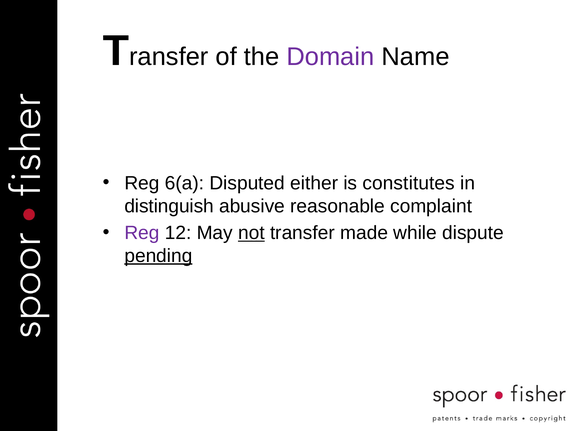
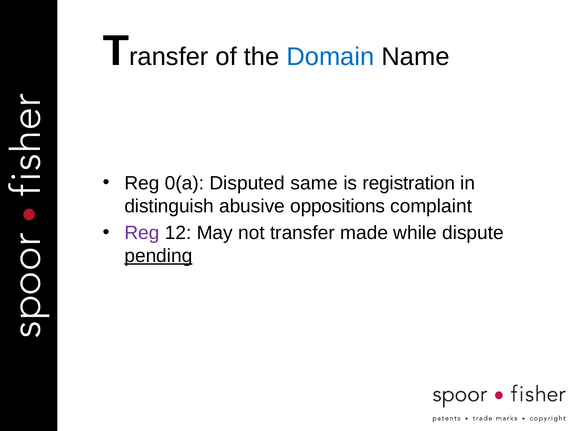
Domain colour: purple -> blue (330, 57)
6(a: 6(a -> 0(a (184, 183)
either: either -> same (314, 183)
constitutes: constitutes -> registration (409, 183)
reasonable: reasonable -> oppositions (338, 206)
not underline: present -> none (251, 233)
